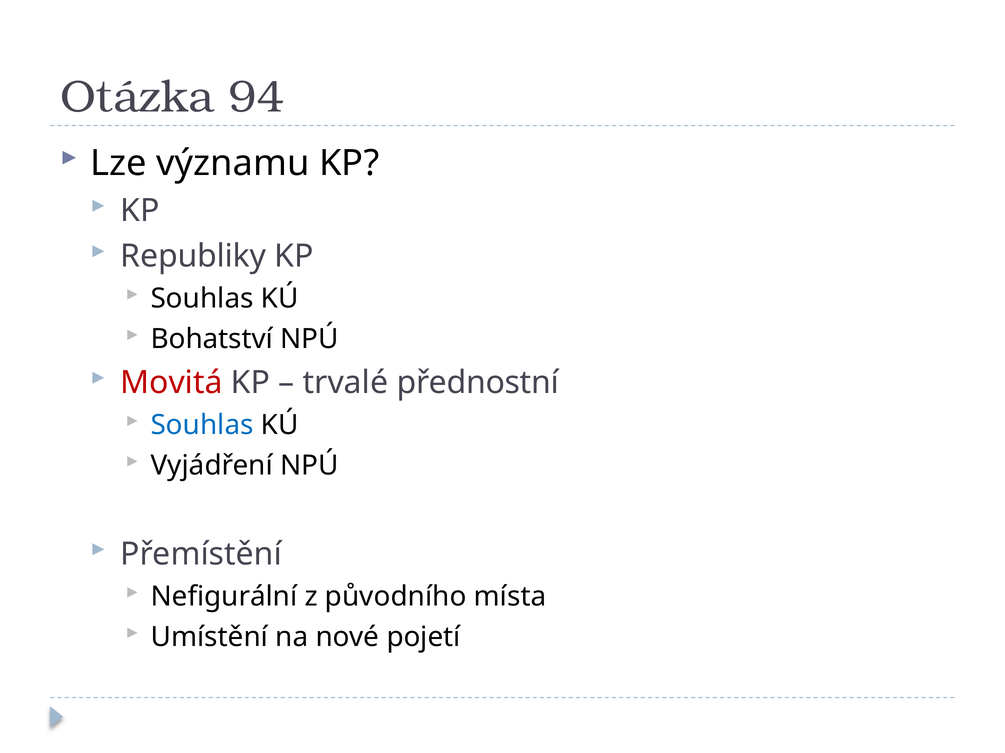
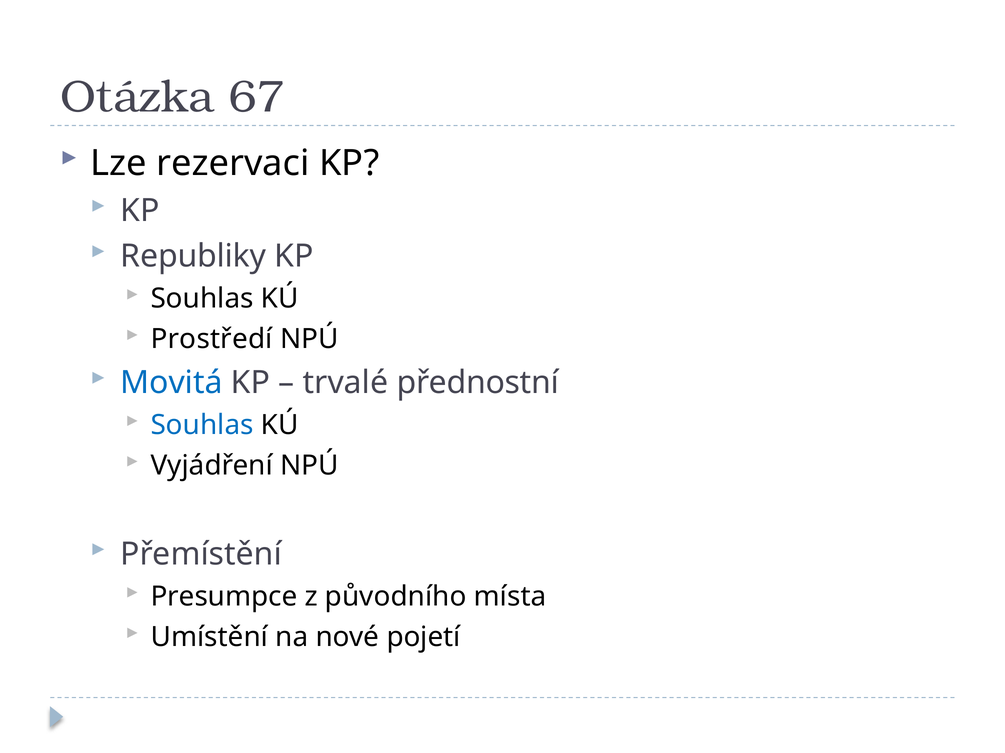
94: 94 -> 67 (257, 97)
významu: významu -> rezervaci (233, 163)
Bohatství: Bohatství -> Prostředí (212, 340)
Movitá colour: red -> blue (171, 383)
Nefigurální: Nefigurální -> Presumpce (224, 597)
